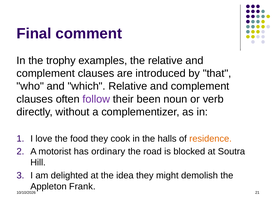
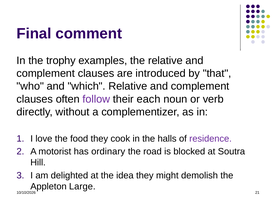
been: been -> each (149, 99)
residence colour: orange -> purple (211, 139)
Frank: Frank -> Large (82, 186)
